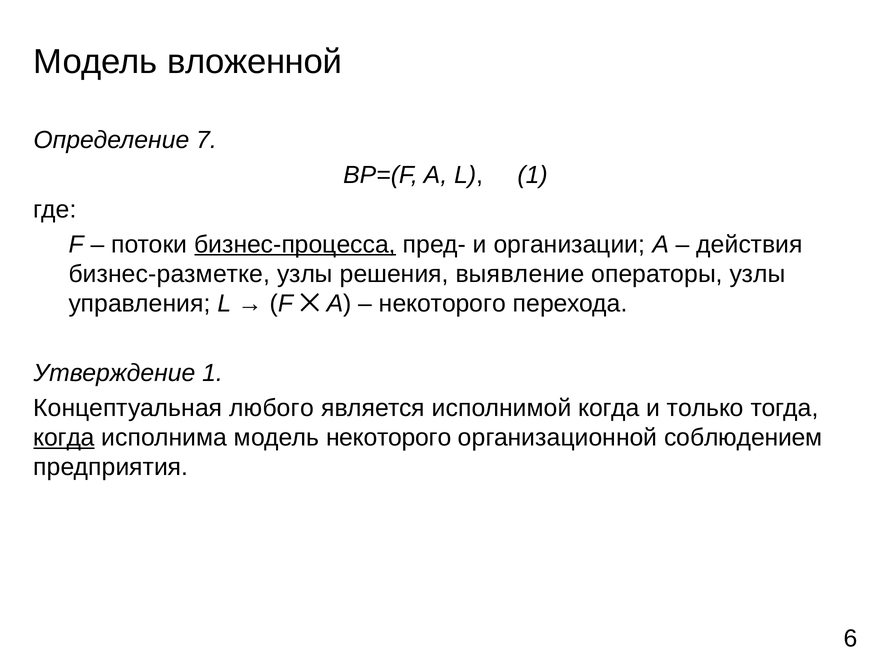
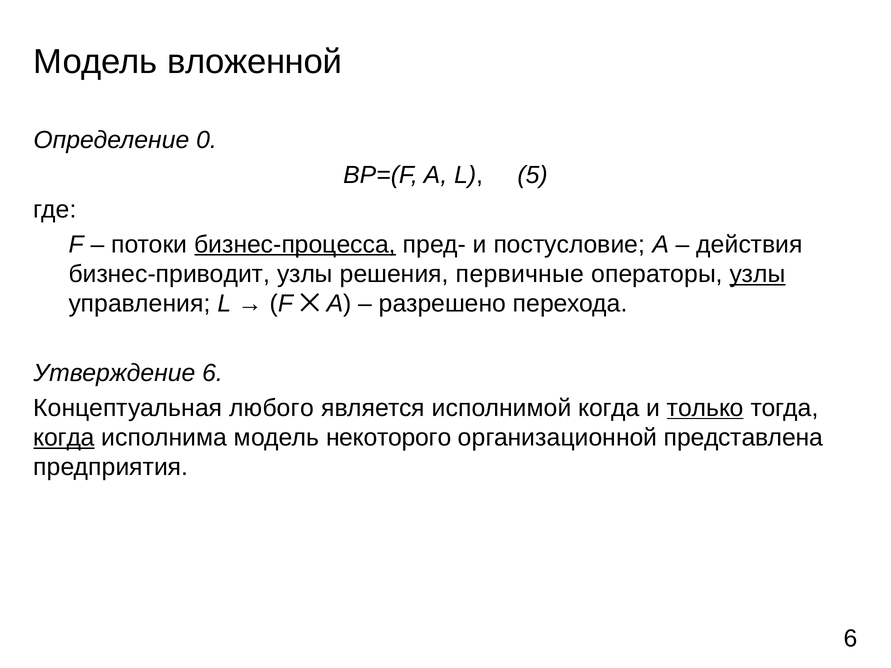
7: 7 -> 0 (206, 140)
L 1: 1 -> 5 (533, 175)
организации: организации -> постусловие (569, 244)
бизнес-разметке: бизнес-разметке -> бизнес-приводит (169, 274)
выявление: выявление -> первичные (520, 274)
узлы underline: none -> present (758, 274)
некоторого: некоторого -> разрешено (442, 304)
Утверждение 1: 1 -> 6 (213, 373)
только underline: none -> present (705, 408)
соблюдением: соблюдением -> представлена (743, 438)
